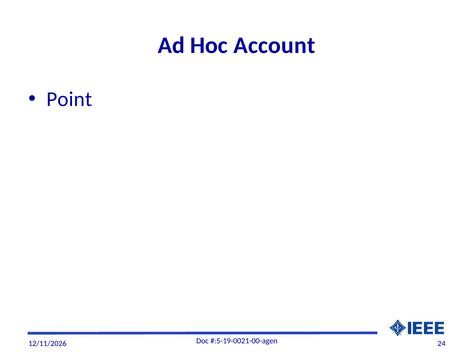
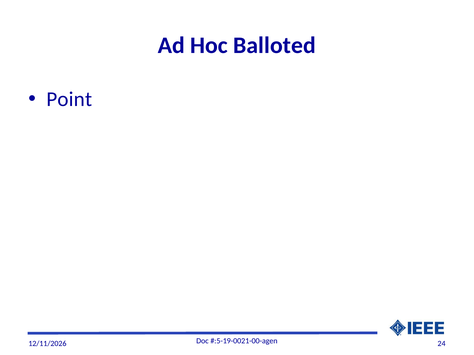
Account: Account -> Balloted (274, 46)
